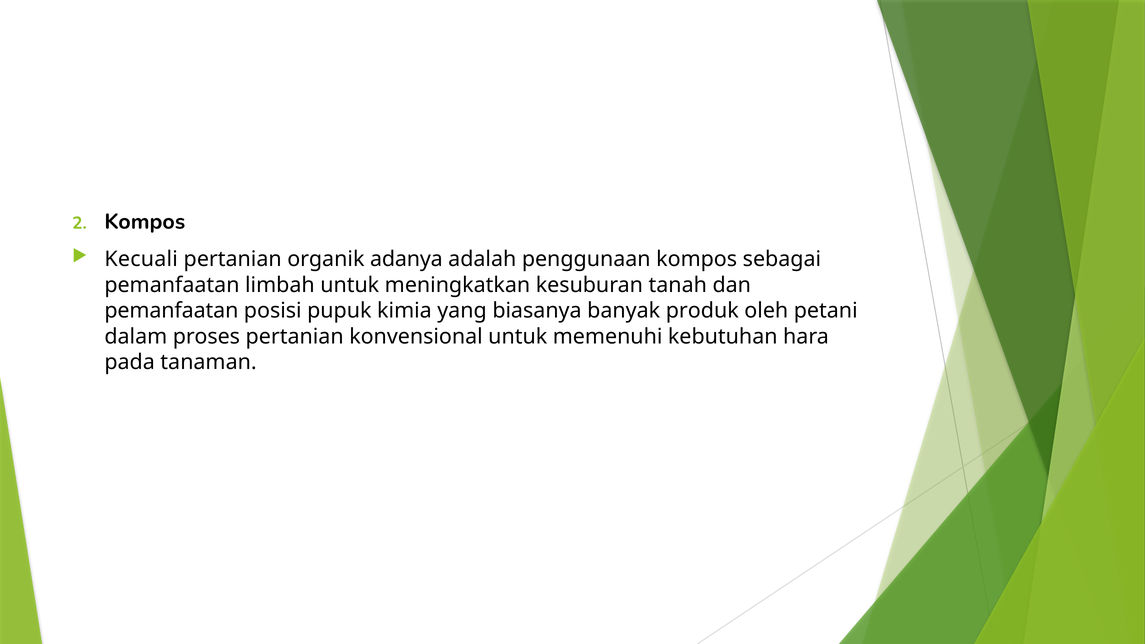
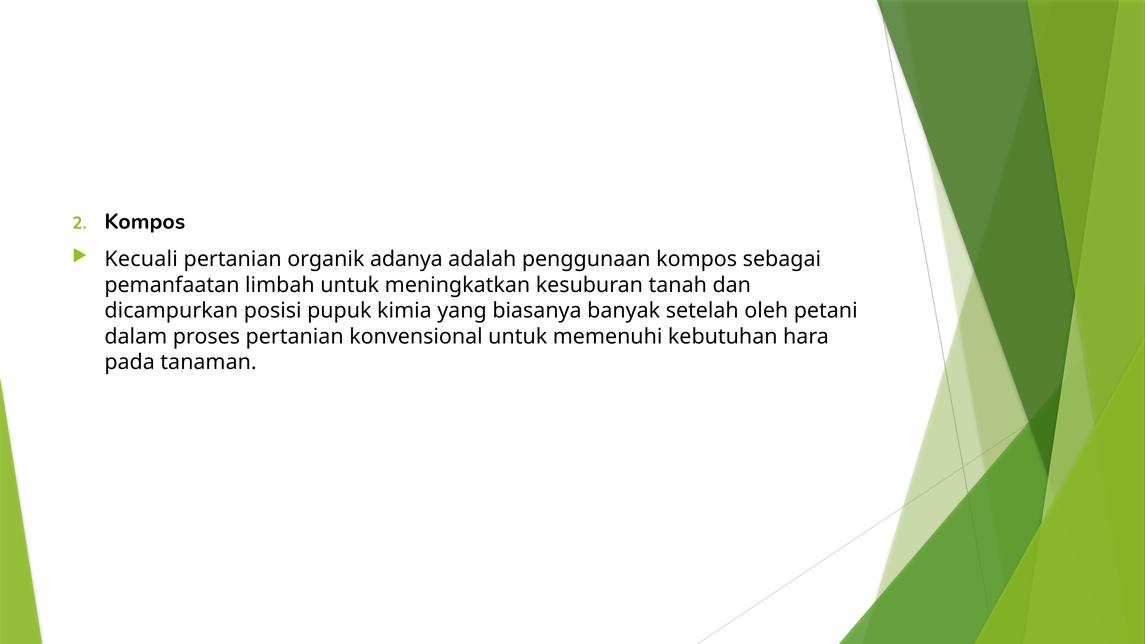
pemanfaatan: pemanfaatan -> dicampurkan (171, 311)
produk: produk -> setelah (702, 311)
